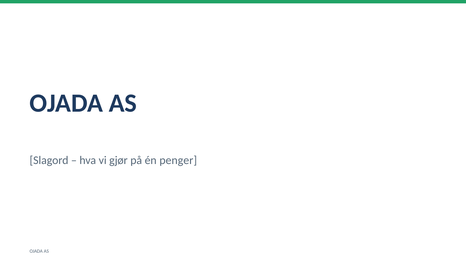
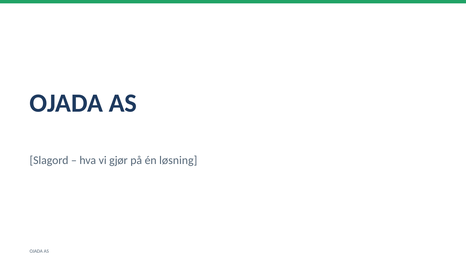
penger: penger -> løsning (178, 160)
